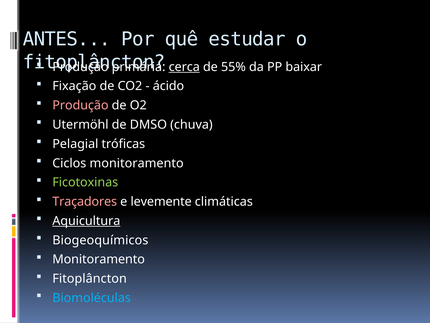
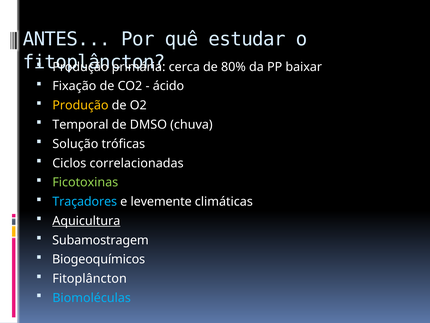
cerca underline: present -> none (184, 67)
55%: 55% -> 80% (233, 67)
Produção colour: pink -> yellow (80, 105)
Utermöhl: Utermöhl -> Temporal (80, 124)
Pelagial: Pelagial -> Solução (75, 144)
Ciclos monitoramento: monitoramento -> correlacionadas (137, 163)
Traçadores colour: pink -> light blue (85, 201)
Biogeoquímicos: Biogeoquímicos -> Subamostragem (100, 240)
Monitoramento: Monitoramento -> Biogeoquímicos (99, 259)
